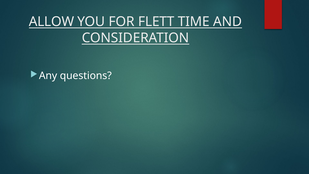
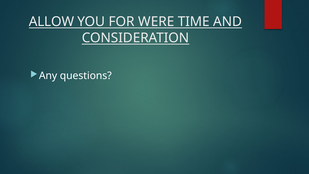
FLETT: FLETT -> WERE (156, 22)
